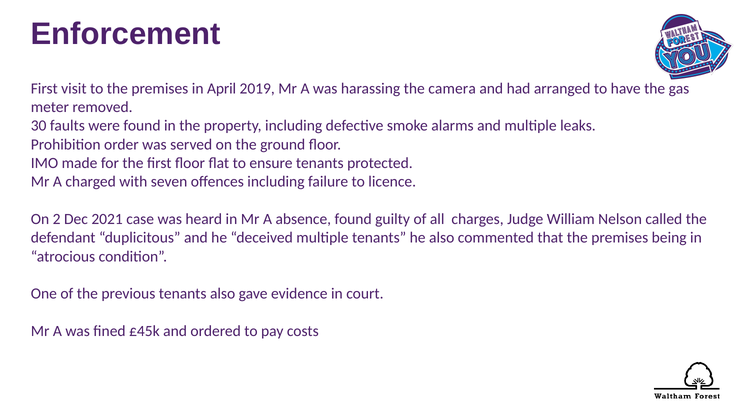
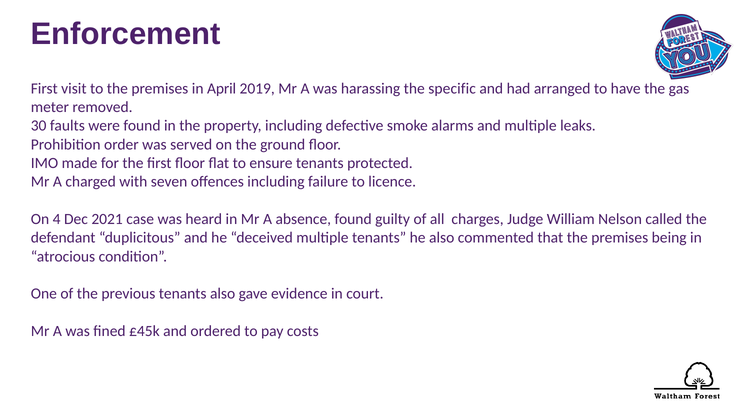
camera: camera -> specific (452, 88)
2: 2 -> 4 (57, 219)
